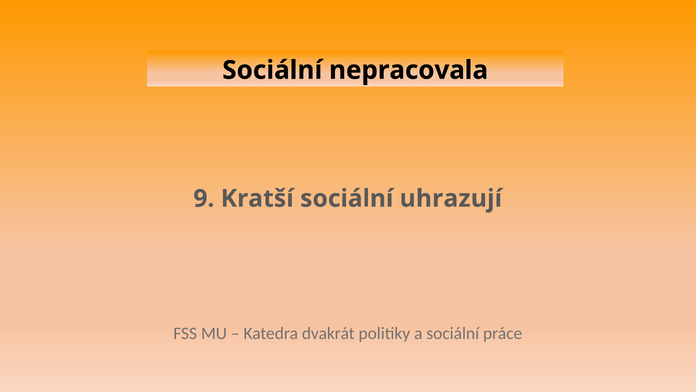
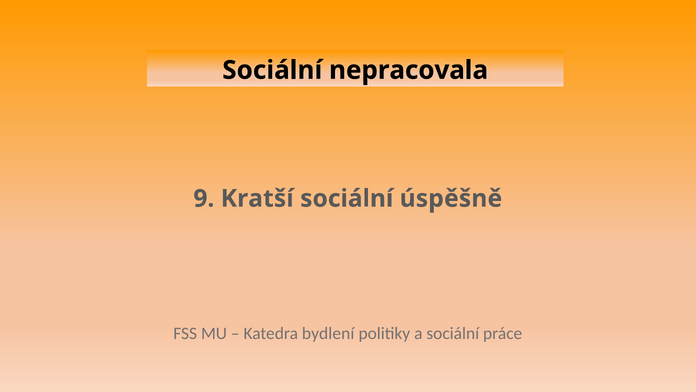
uhrazují: uhrazují -> úspěšně (451, 198)
dvakrát: dvakrát -> bydlení (328, 333)
